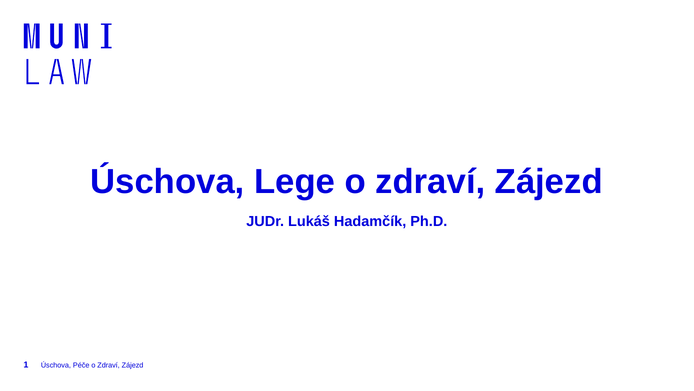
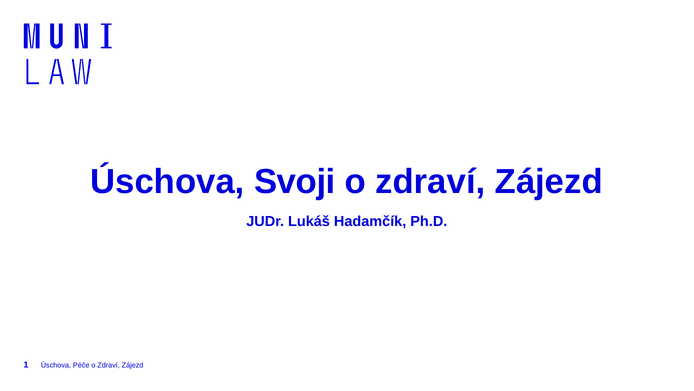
Lege: Lege -> Svoji (295, 182)
